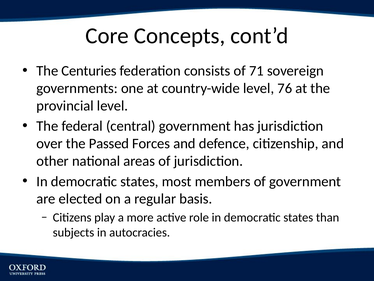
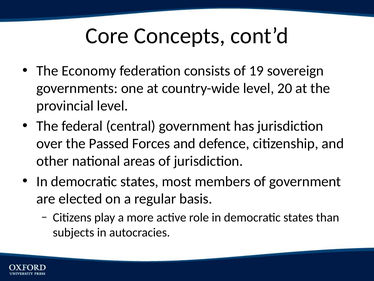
Centuries: Centuries -> Economy (89, 71)
71: 71 -> 19 (256, 71)
76: 76 -> 20 (285, 88)
